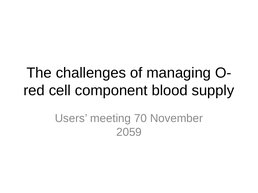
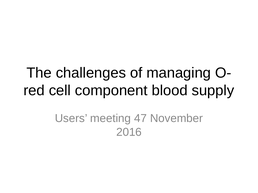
70: 70 -> 47 (140, 119)
2059: 2059 -> 2016 (129, 132)
